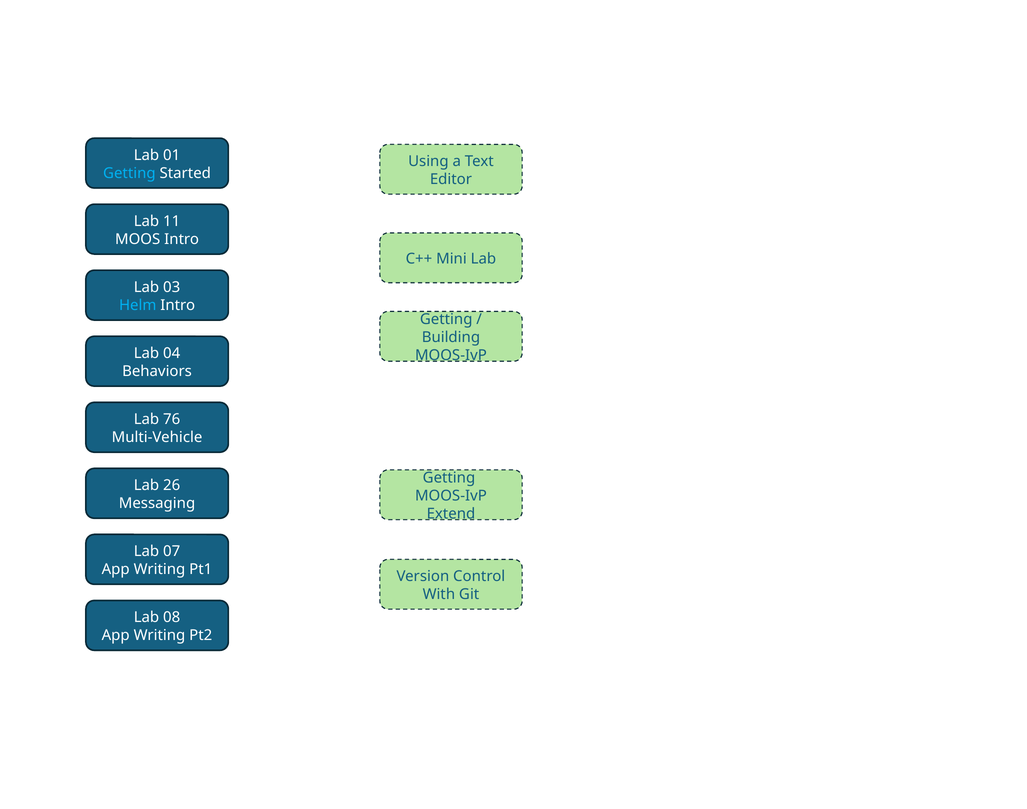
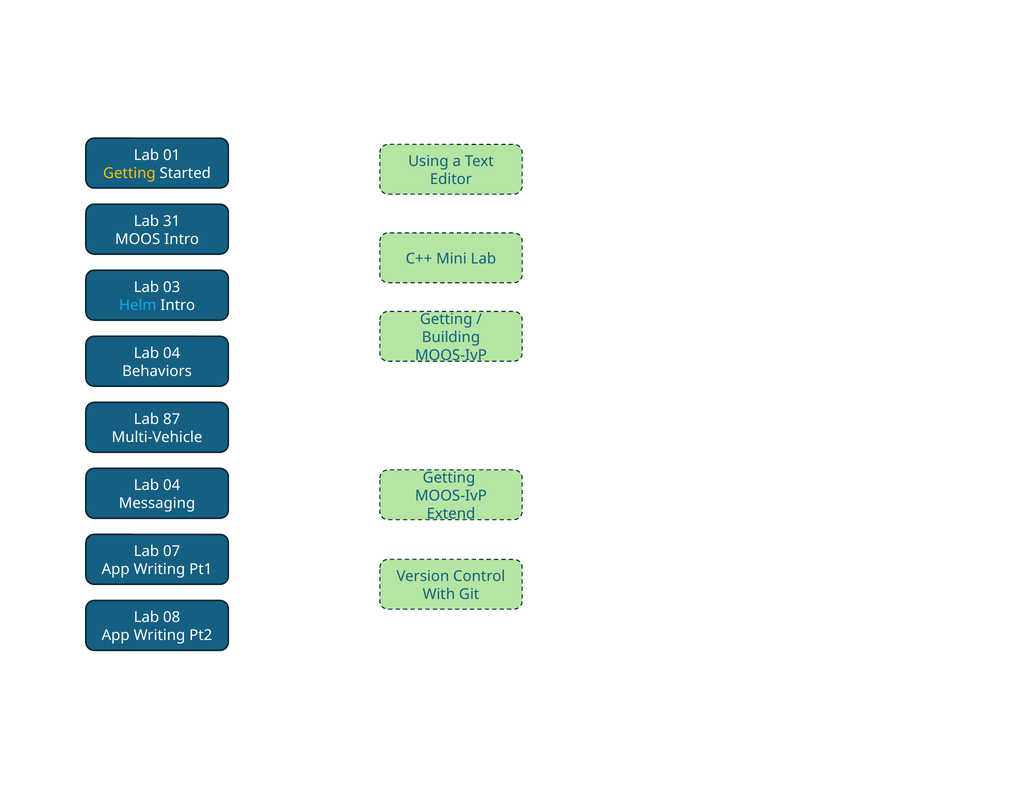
Getting colour: light blue -> yellow (129, 173)
11: 11 -> 31 (172, 221)
76: 76 -> 87 (172, 419)
26: 26 -> 04 (172, 485)
